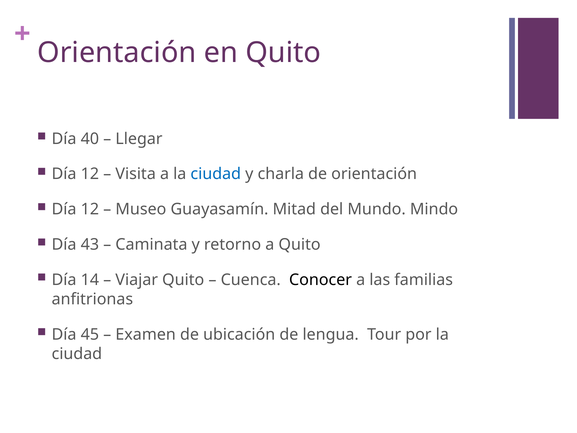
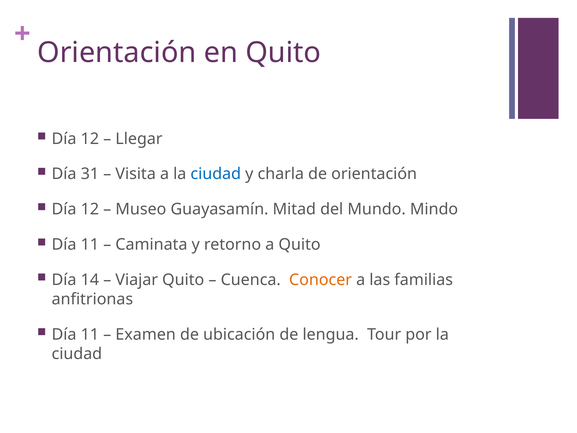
40: 40 -> 12 (90, 139)
12: 12 -> 31 (90, 174)
43: 43 -> 11 (90, 244)
Conocer colour: black -> orange (321, 280)
45: 45 -> 11 (90, 334)
